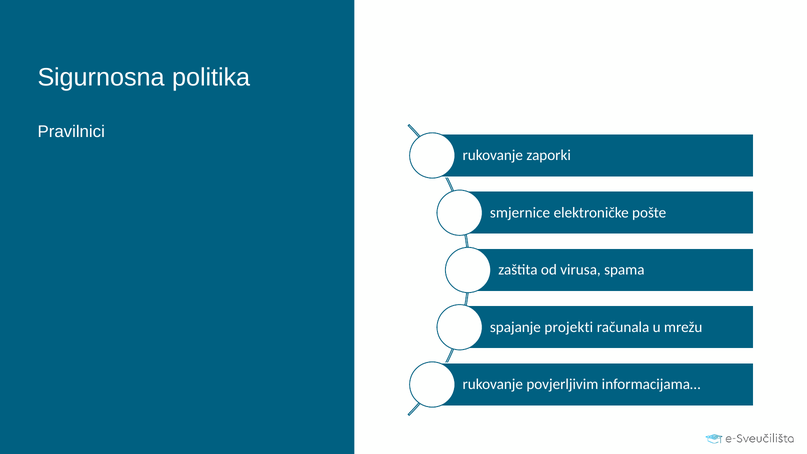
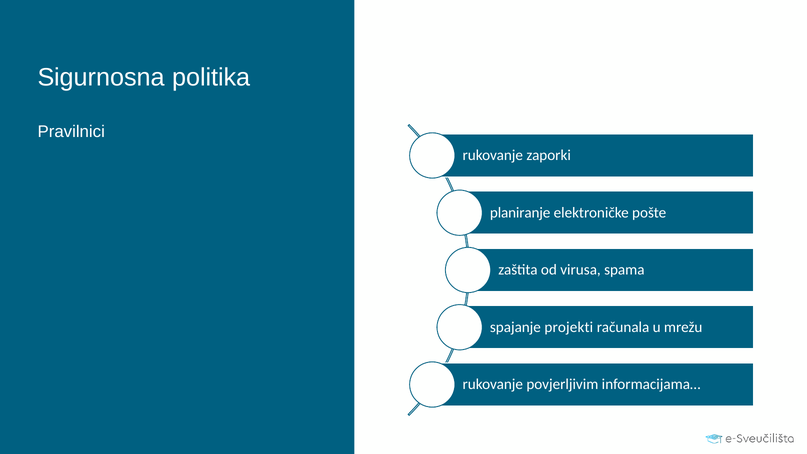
smjernice: smjernice -> planiranje (520, 213)
